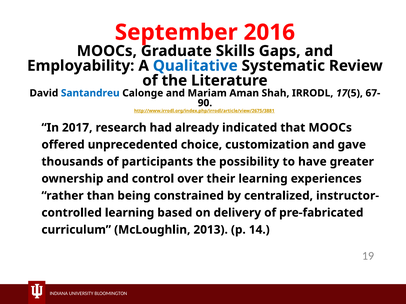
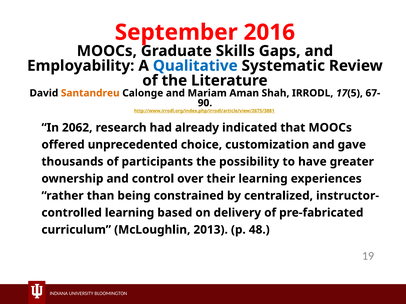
Santandreu colour: blue -> orange (90, 93)
2017: 2017 -> 2062 (77, 128)
14: 14 -> 48 (259, 230)
